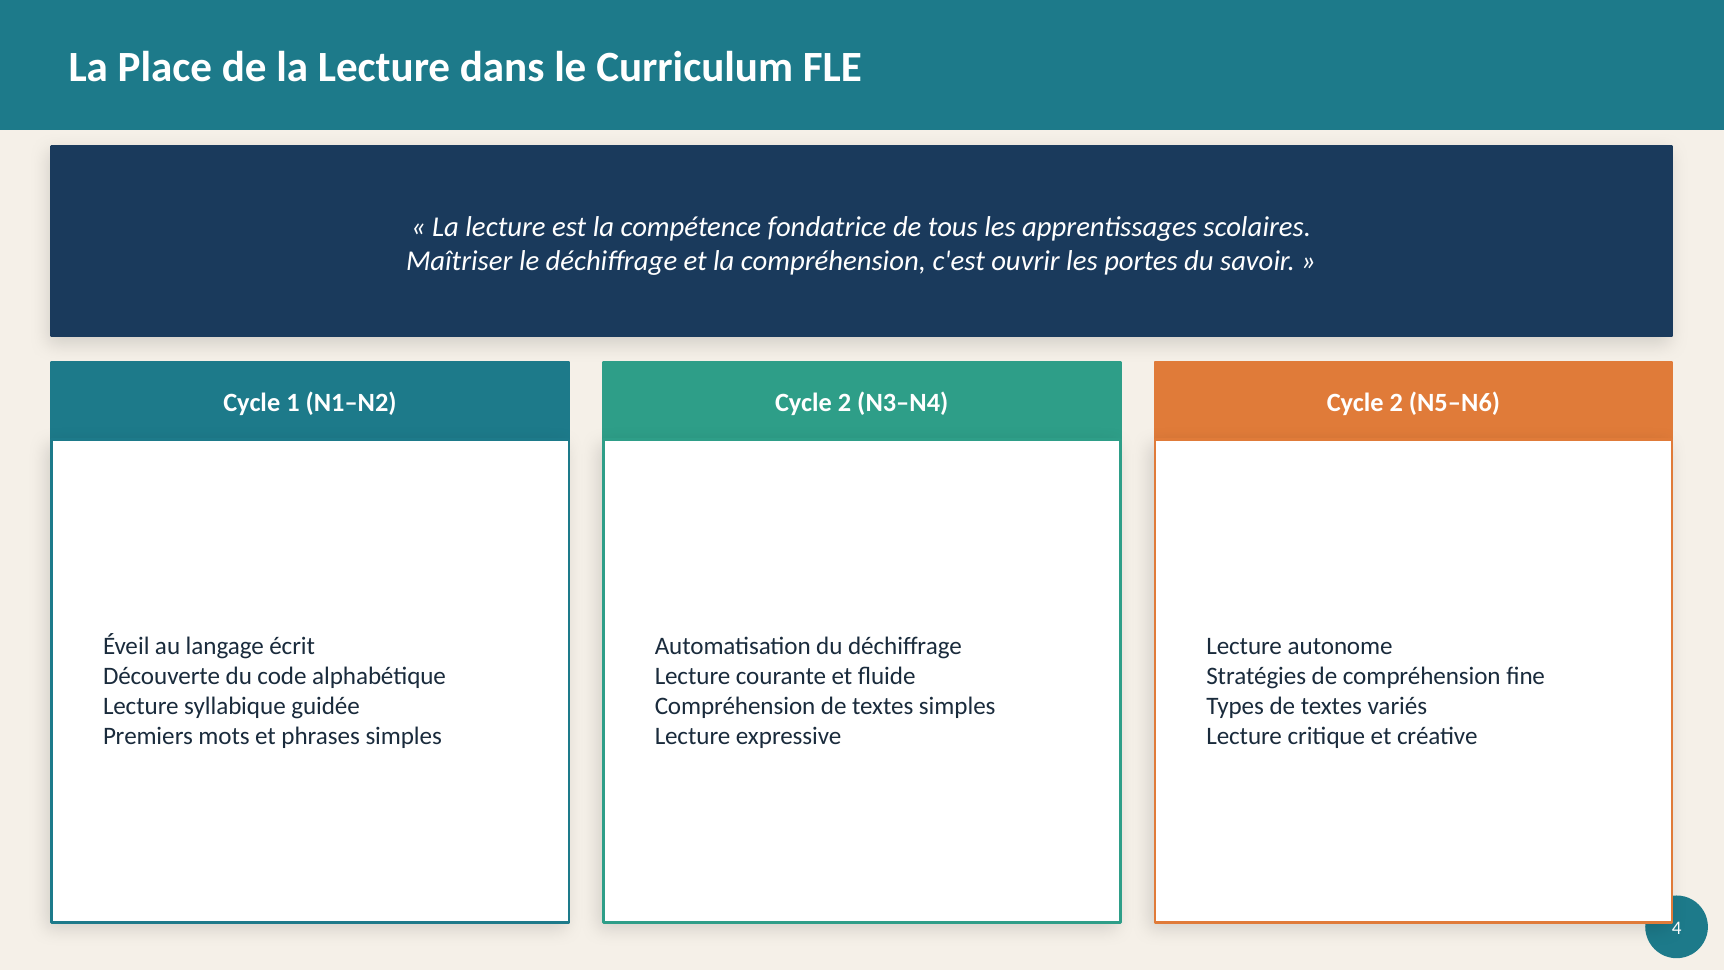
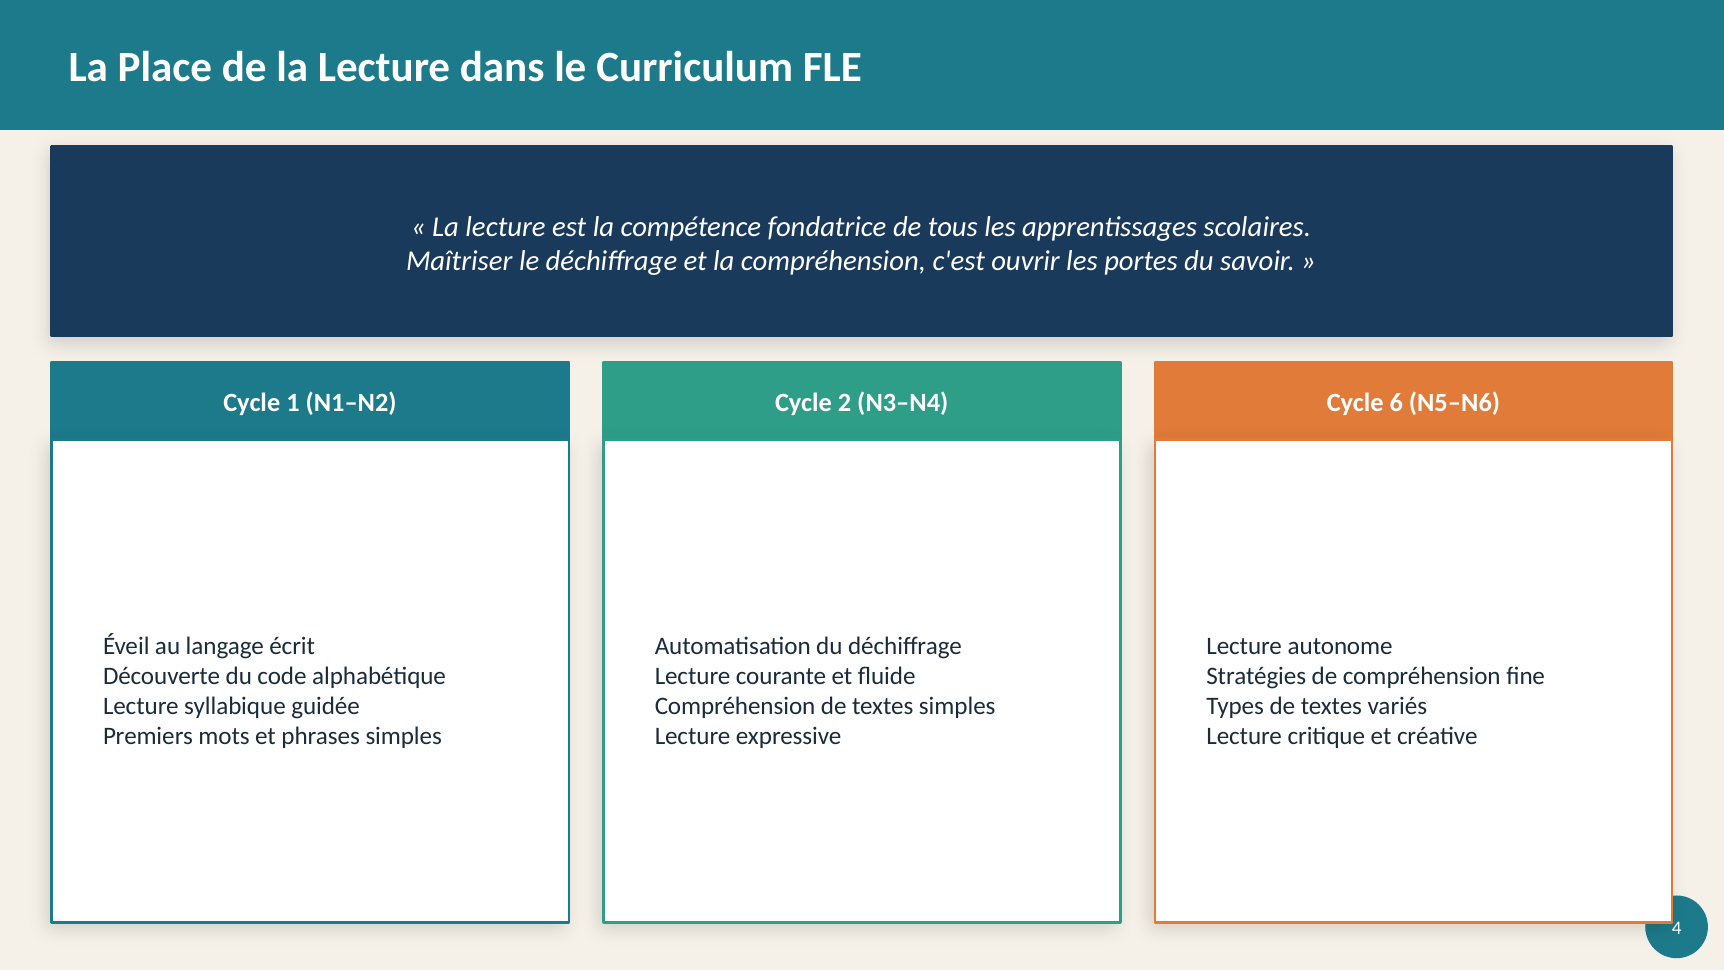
2: 2 -> 6 (1396, 403)
